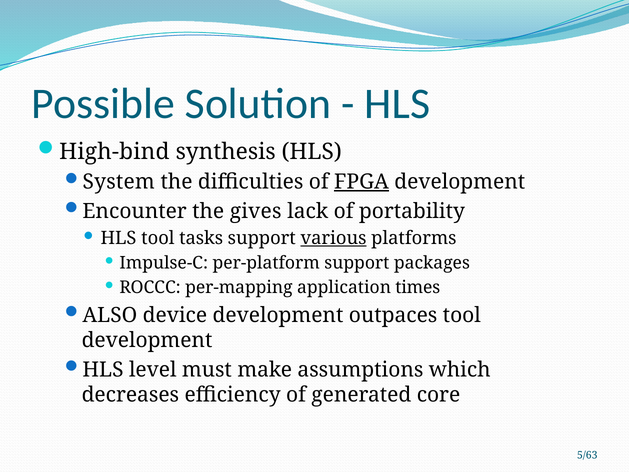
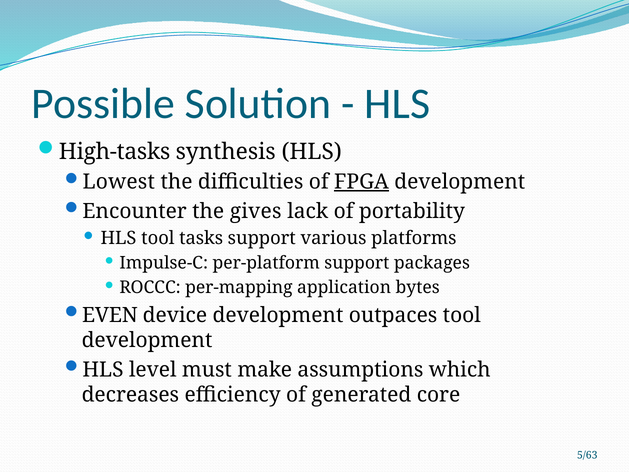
High-bind: High-bind -> High-tasks (115, 151)
System: System -> Lowest (119, 182)
various underline: present -> none (333, 238)
times: times -> bytes (418, 288)
ALSO: ALSO -> EVEN (110, 315)
